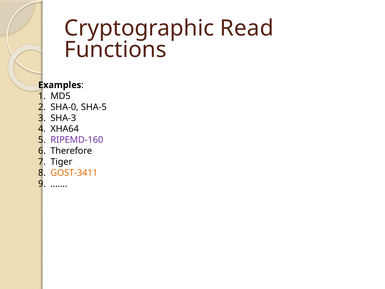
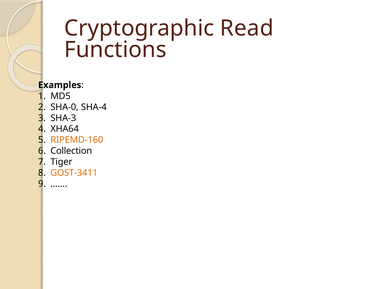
SHA-5: SHA-5 -> SHA-4 (94, 107)
RIPEMD-160 colour: purple -> orange (77, 140)
Therefore: Therefore -> Collection (71, 151)
